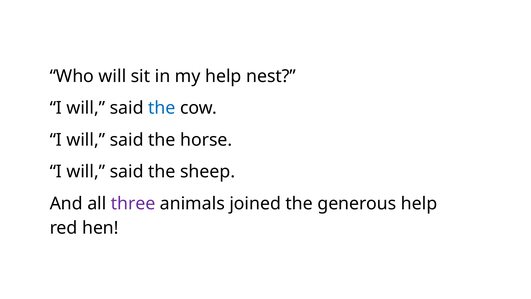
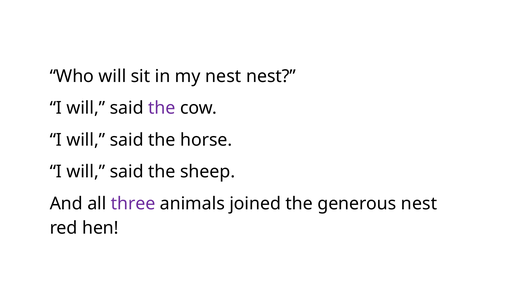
my help: help -> nest (223, 76)
the colour: blue -> purple (162, 108)
generous help: help -> nest (419, 203)
